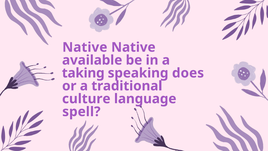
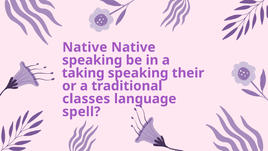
available: available -> speaking (92, 60)
does: does -> their (188, 73)
culture: culture -> classes (86, 99)
